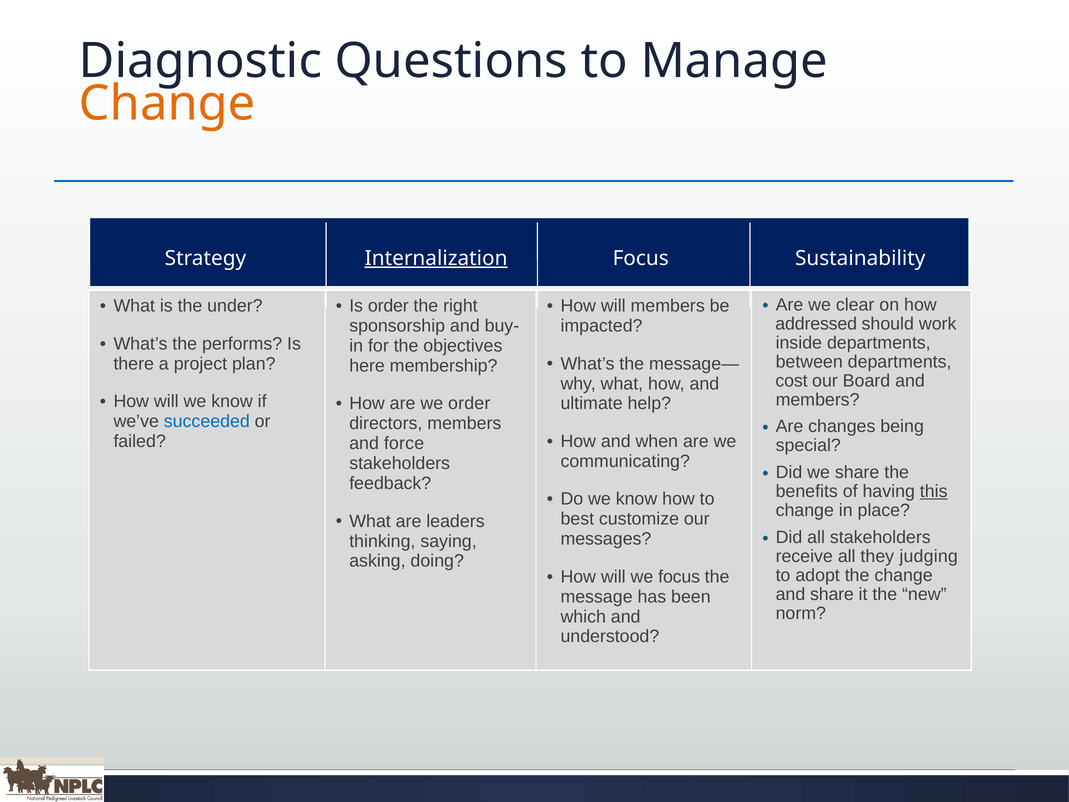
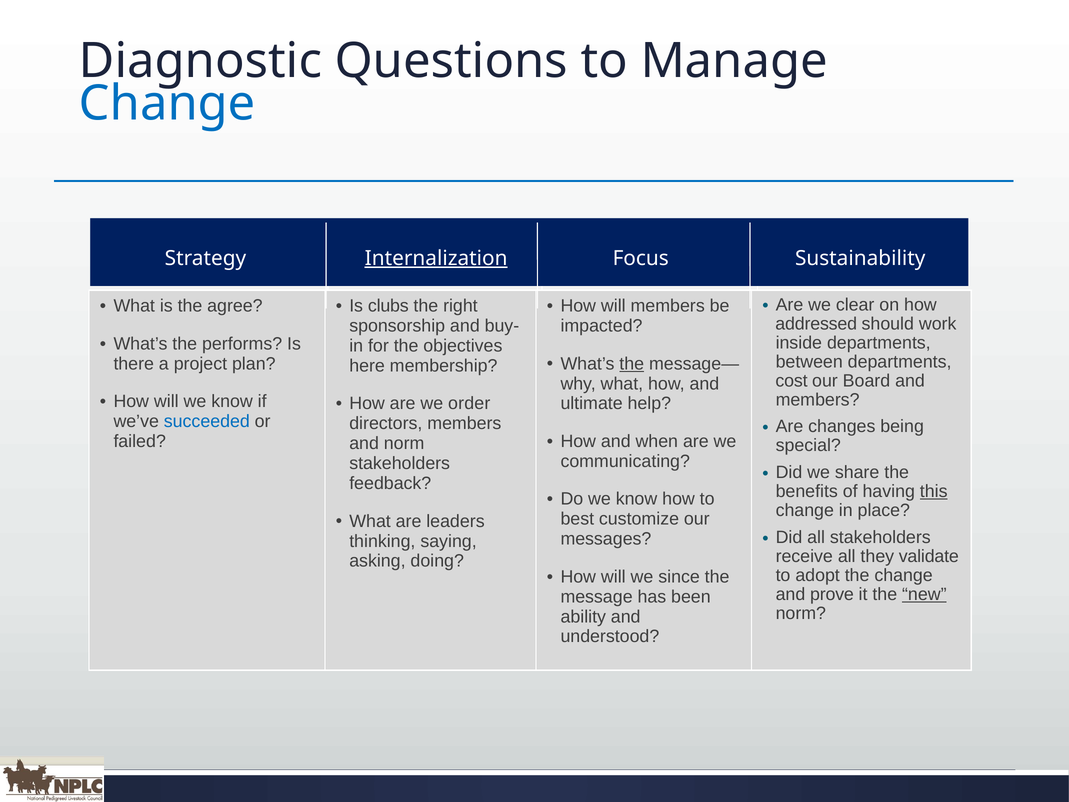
Change colour: orange -> blue (167, 104)
under: under -> agree (235, 306)
Is order: order -> clubs (388, 306)
the underline: none -> present (632, 364)
and force: force -> norm (404, 443)
judging: judging -> validate (929, 556)
we focus: focus -> since (679, 577)
and share: share -> prove (832, 594)
new underline: none -> present (924, 594)
which: which -> ability (583, 616)
